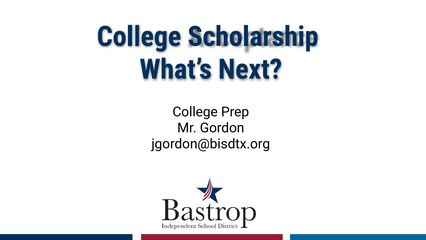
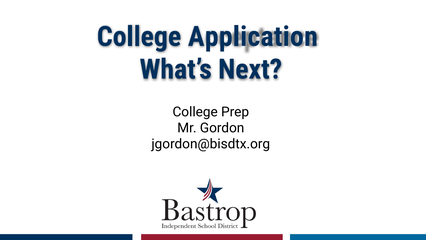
Scholarship: Scholarship -> Application (253, 37)
